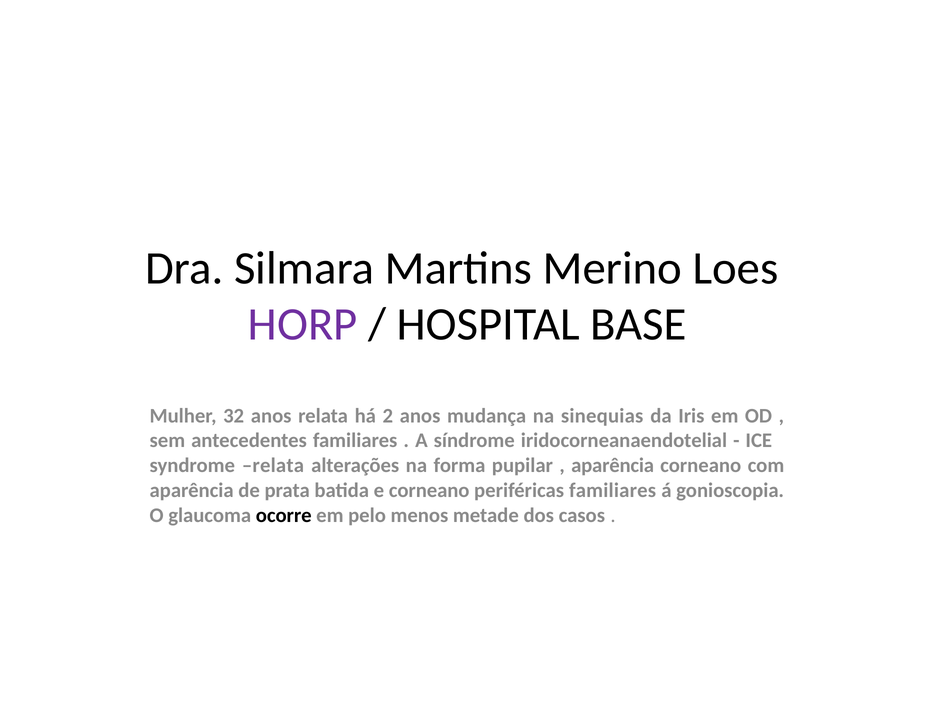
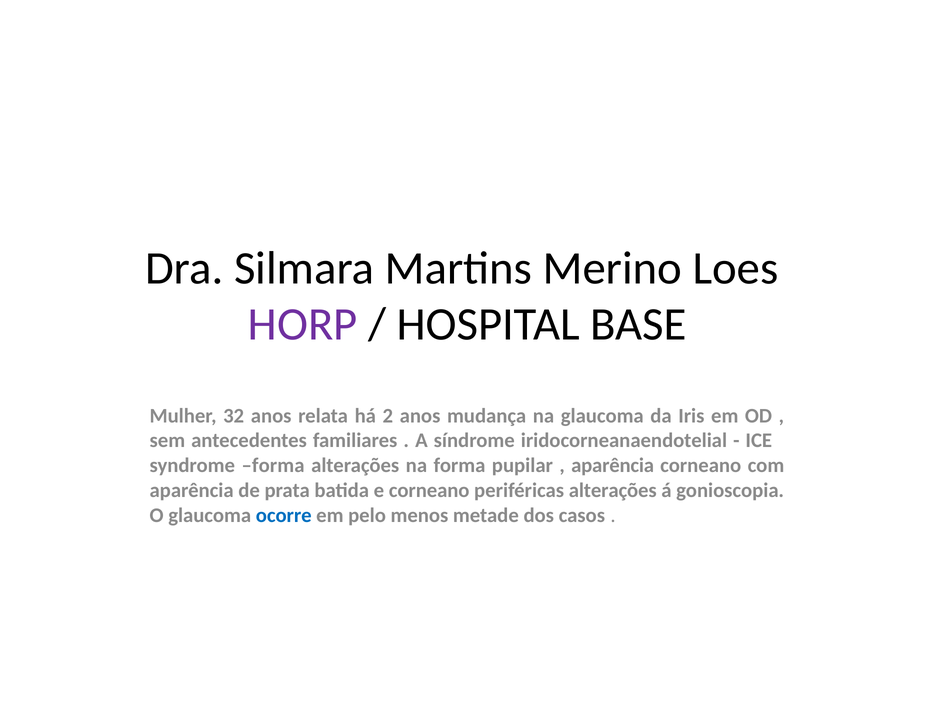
na sinequias: sinequias -> glaucoma (602, 416)
syndrome relata: relata -> forma (273, 466)
periféricas familiares: familiares -> alterações (613, 491)
ocorre colour: black -> blue (284, 515)
